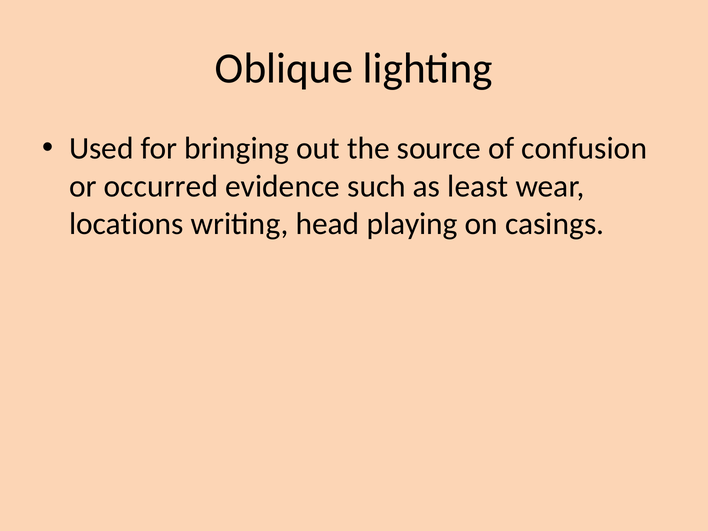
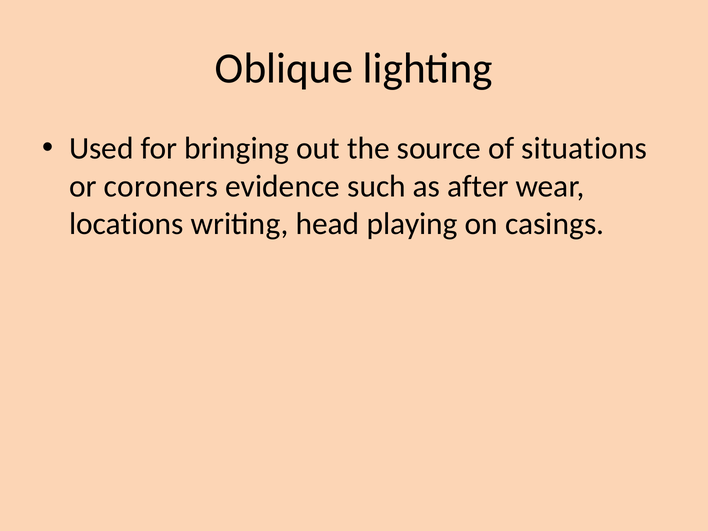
confusion: confusion -> situations (584, 149)
occurred: occurred -> coroners (161, 186)
least: least -> after (478, 186)
